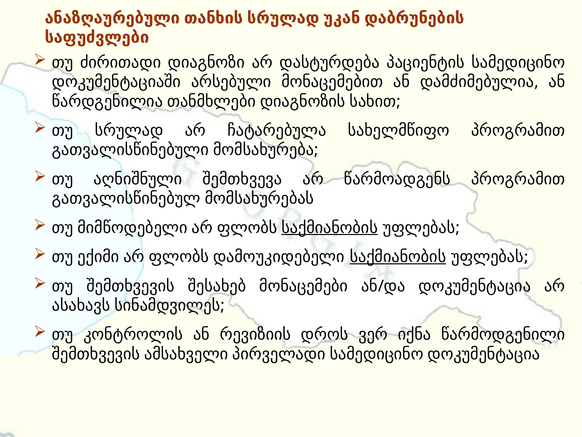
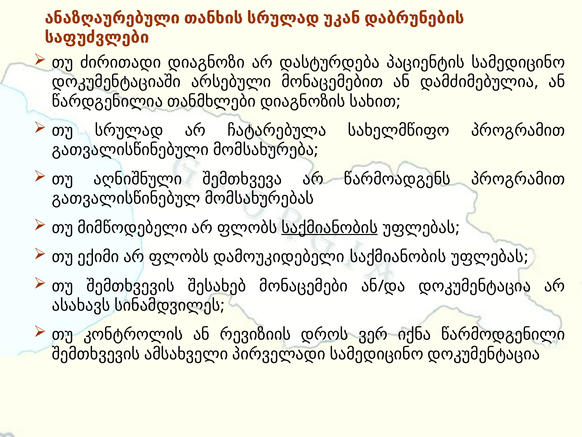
საქმიანობის underline: present -> none (398, 257)
